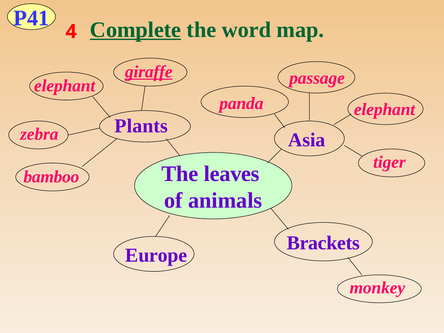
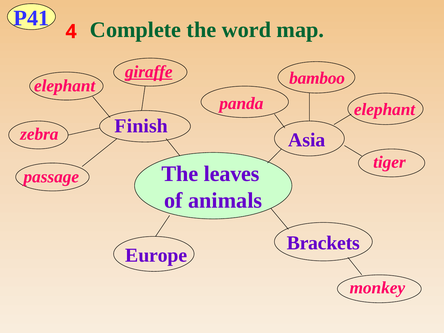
Complete underline: present -> none (136, 30)
passage: passage -> bamboo (317, 78)
Plants: Plants -> Finish (141, 126)
bamboo: bamboo -> passage (51, 177)
